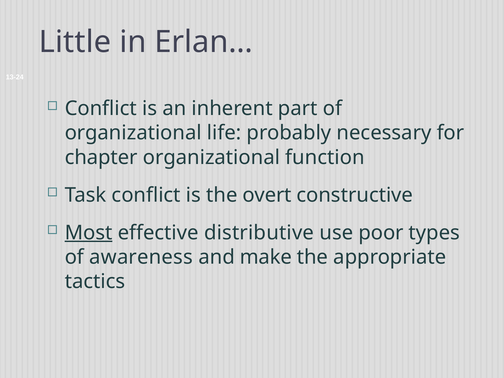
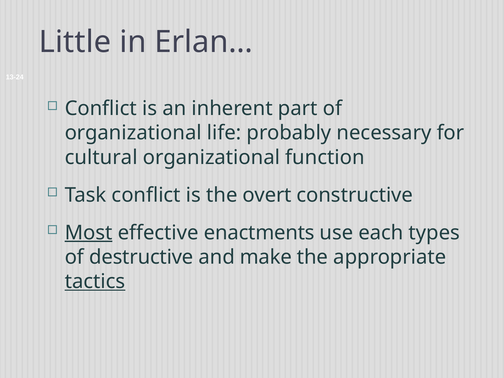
chapter: chapter -> cultural (101, 157)
distributive: distributive -> enactments (259, 233)
poor: poor -> each (381, 233)
awareness: awareness -> destructive (141, 257)
tactics underline: none -> present (95, 281)
